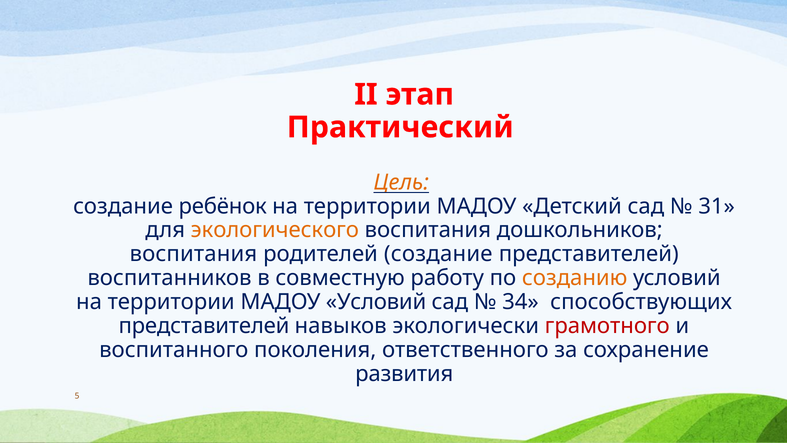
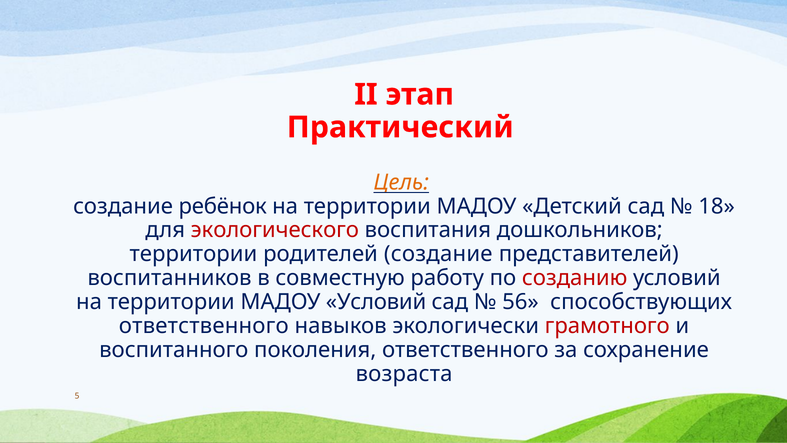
31: 31 -> 18 (717, 206)
экологического colour: orange -> red (275, 230)
воспитания: воспитания -> территории (193, 254)
созданию colour: orange -> red (575, 278)
34: 34 -> 56 (520, 302)
представителей: представителей -> ответственного (204, 326)
развития: развития -> возраста (404, 374)
